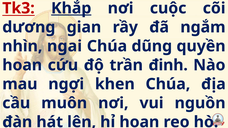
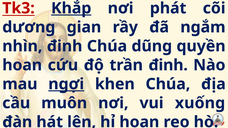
cuộc: cuộc -> phát (168, 8)
nhìn ngai: ngai -> đinh (65, 46)
ngợi underline: none -> present (66, 84)
nguồn: nguồn -> xuống (200, 103)
